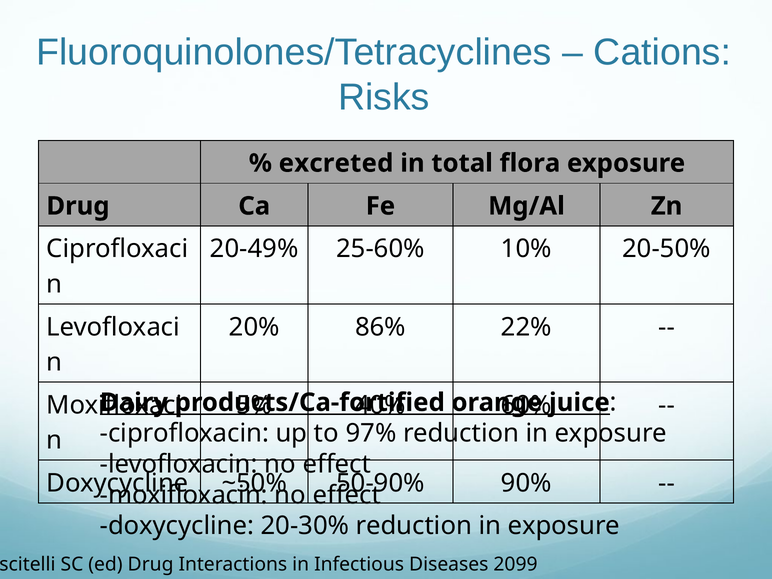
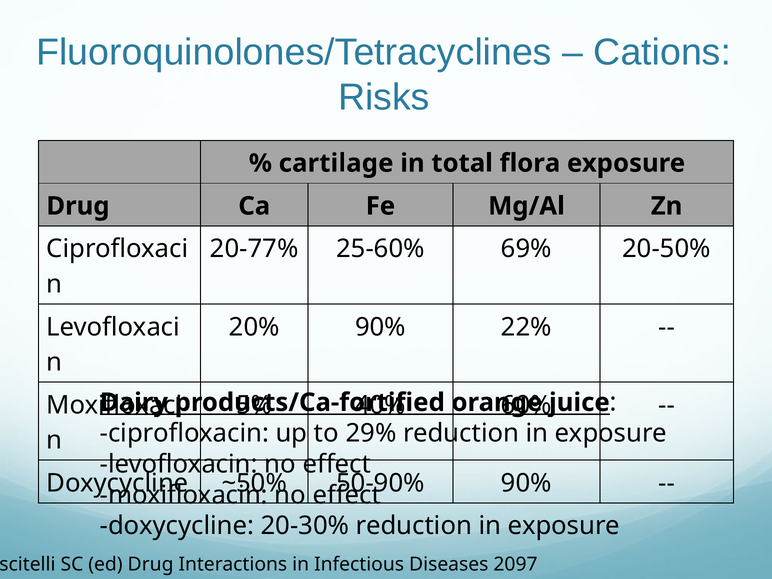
excreted: excreted -> cartilage (336, 163)
20-49%: 20-49% -> 20-77% (254, 249)
10%: 10% -> 69% (526, 249)
20% 86%: 86% -> 90% (380, 327)
97%: 97% -> 29% (371, 433)
2099: 2099 -> 2097 (516, 565)
